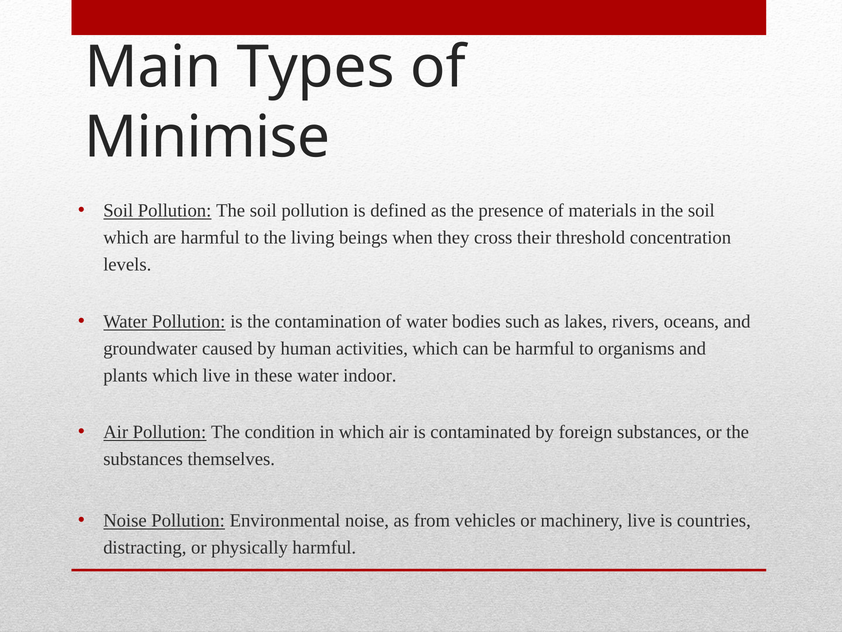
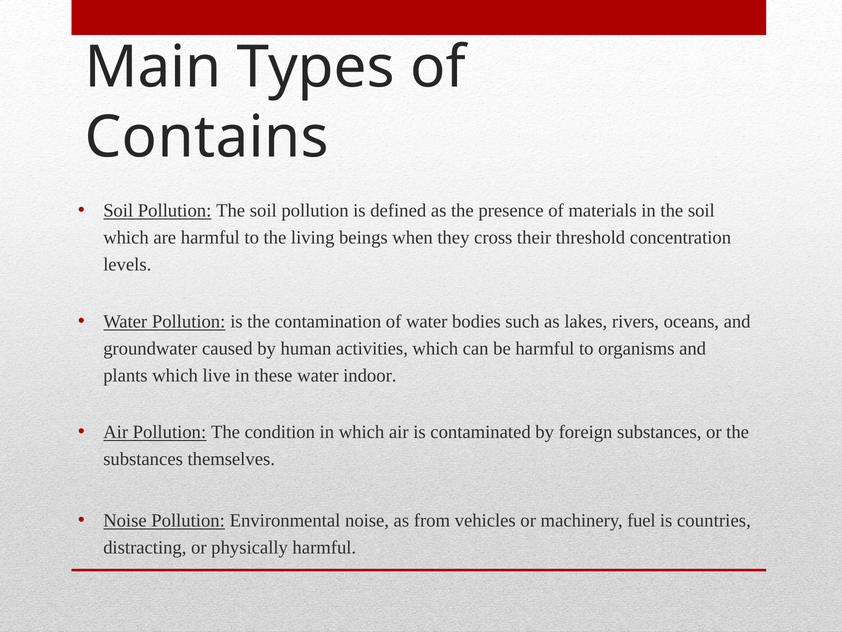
Minimise: Minimise -> Contains (207, 138)
machinery live: live -> fuel (641, 520)
